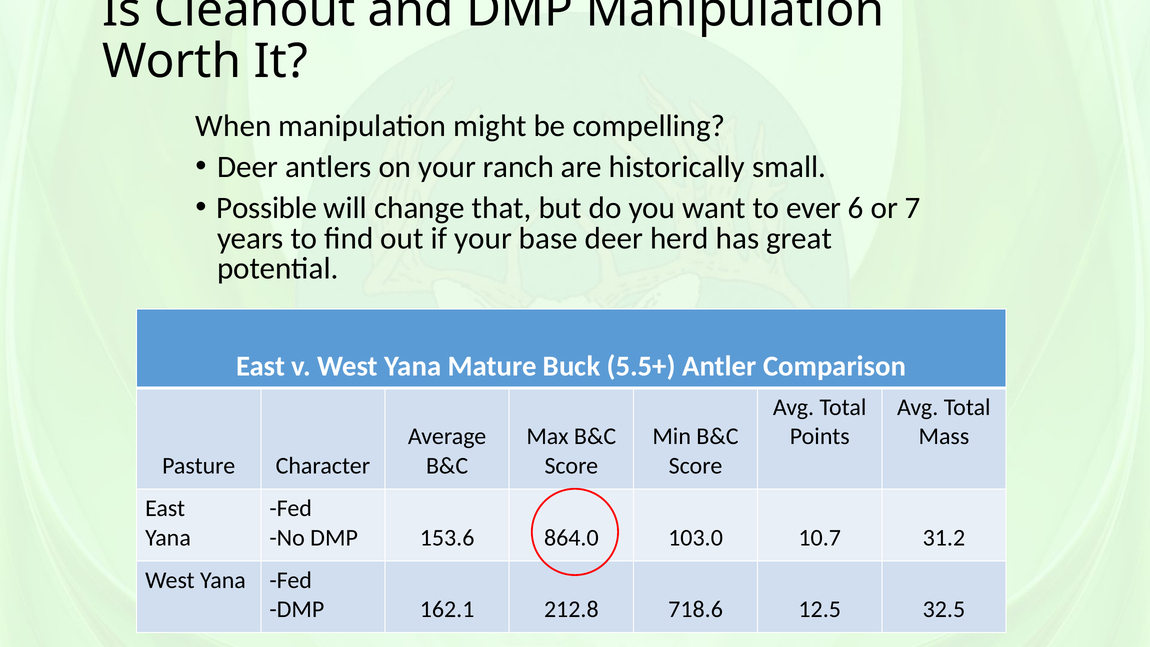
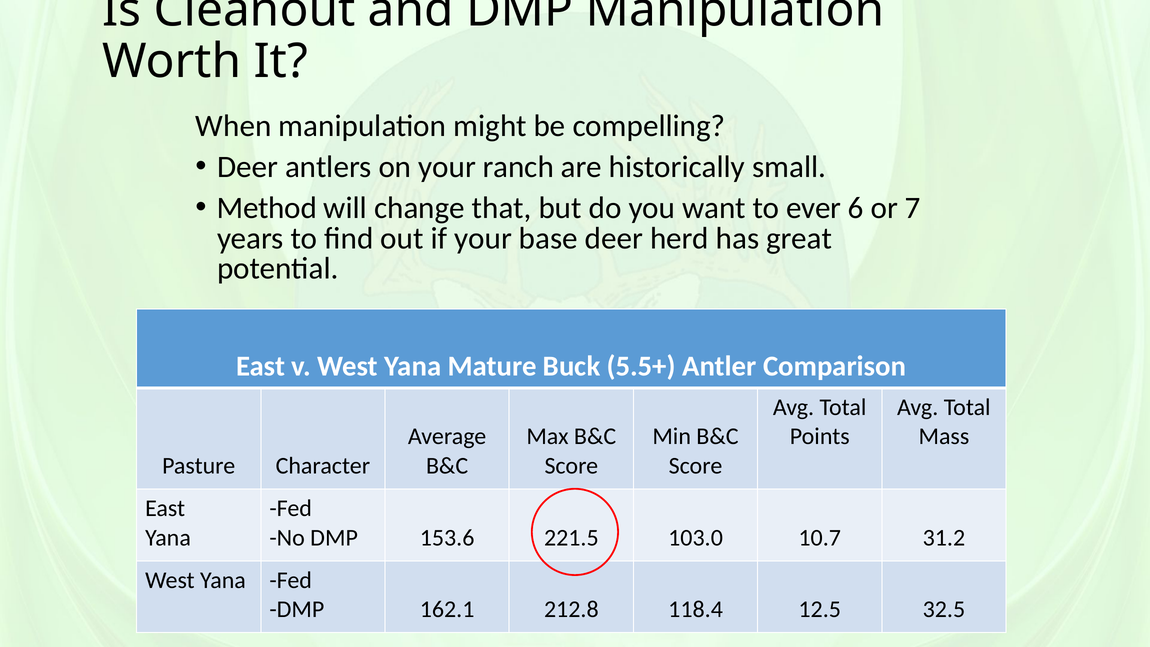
Possible: Possible -> Method (267, 208)
864.0: 864.0 -> 221.5 (571, 538)
718.6: 718.6 -> 118.4 (696, 609)
